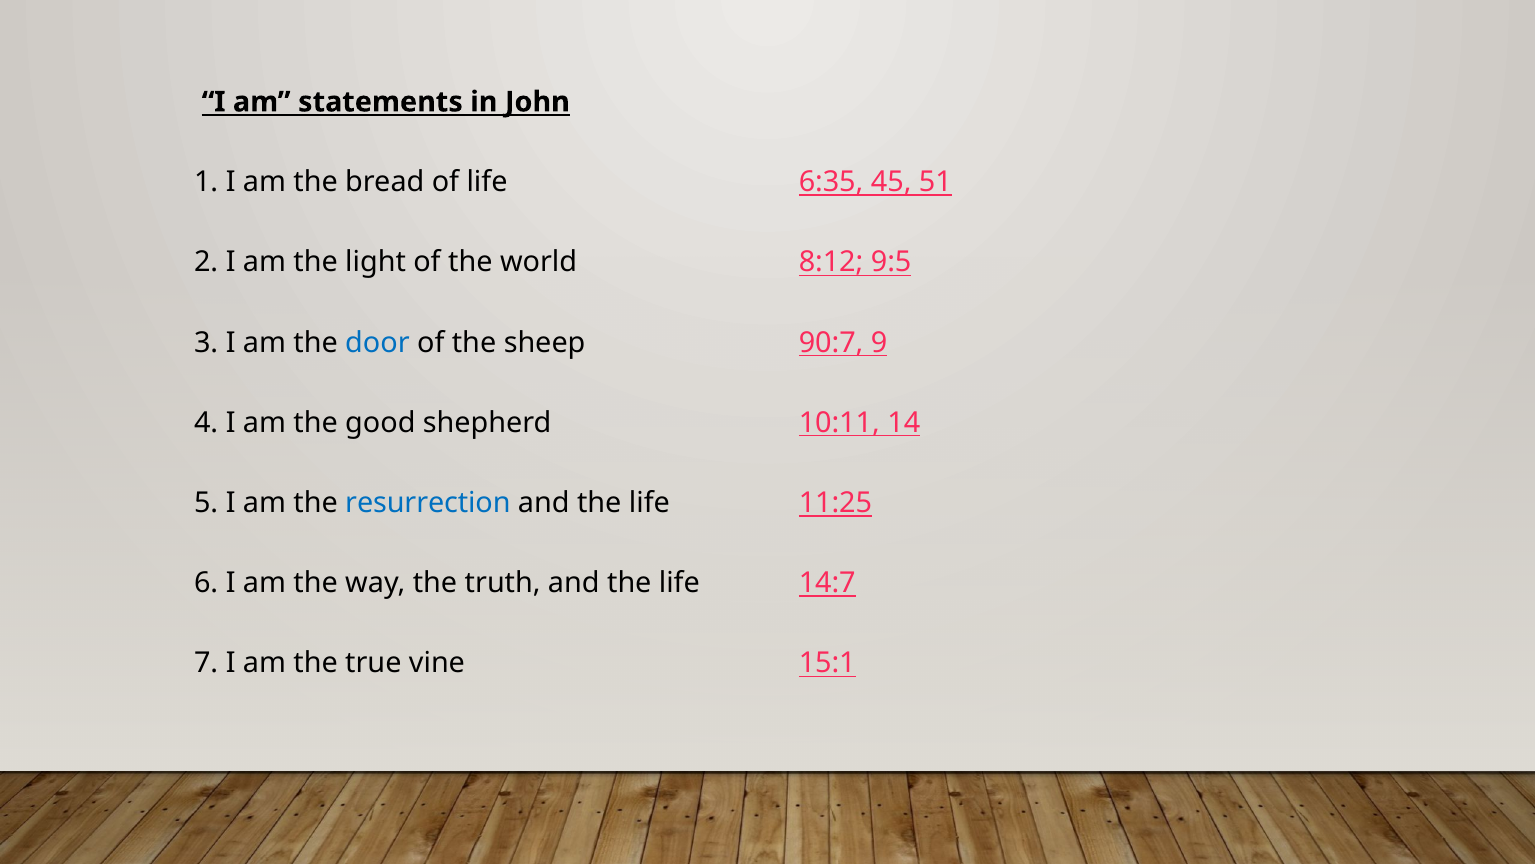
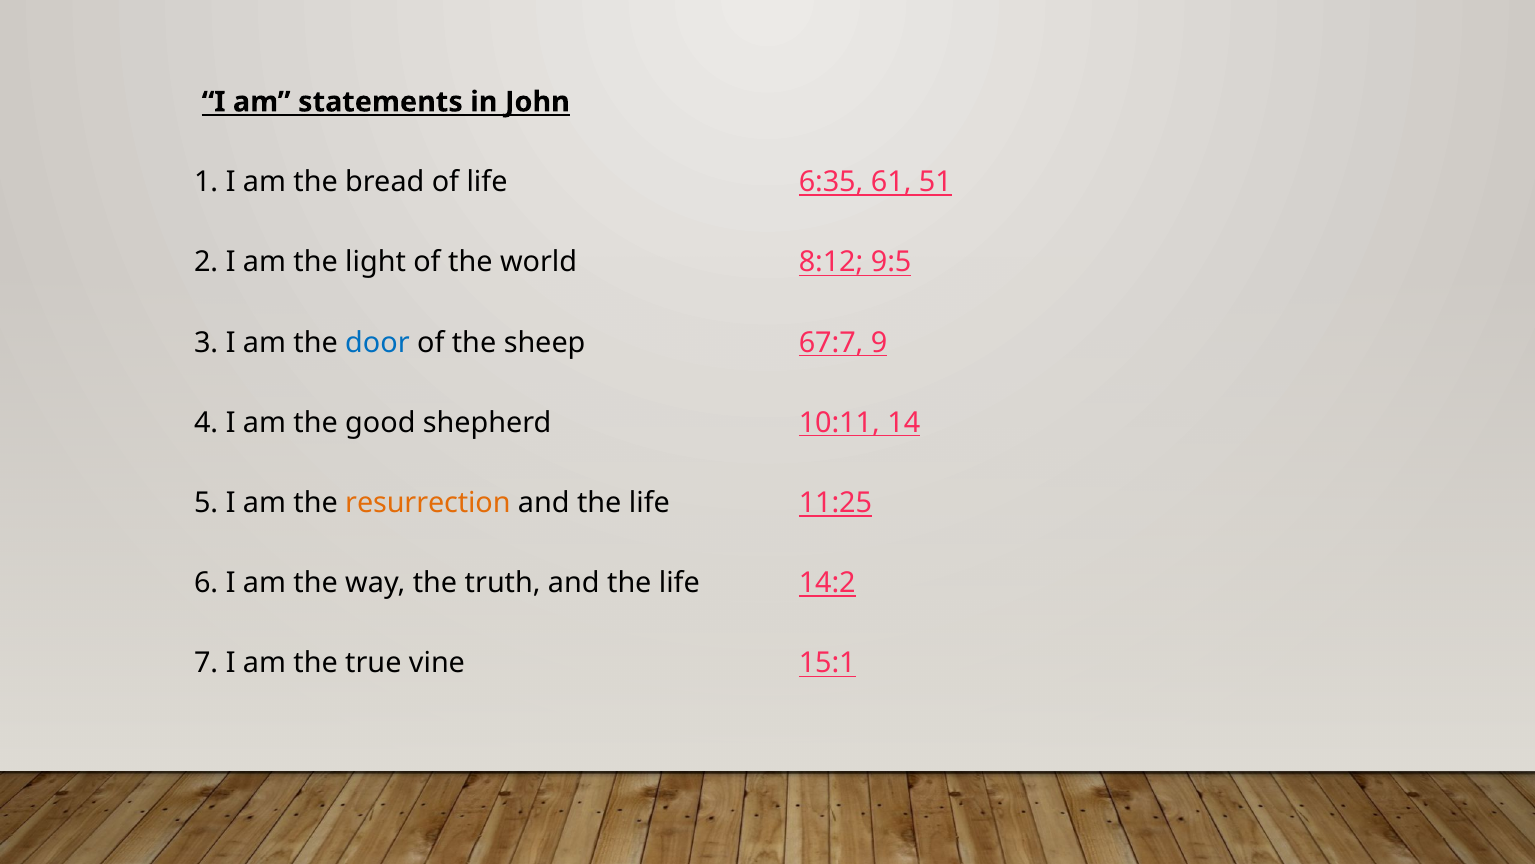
45: 45 -> 61 (891, 182)
90:7: 90:7 -> 67:7 (831, 342)
resurrection colour: blue -> orange (428, 503)
14:7: 14:7 -> 14:2 (827, 583)
